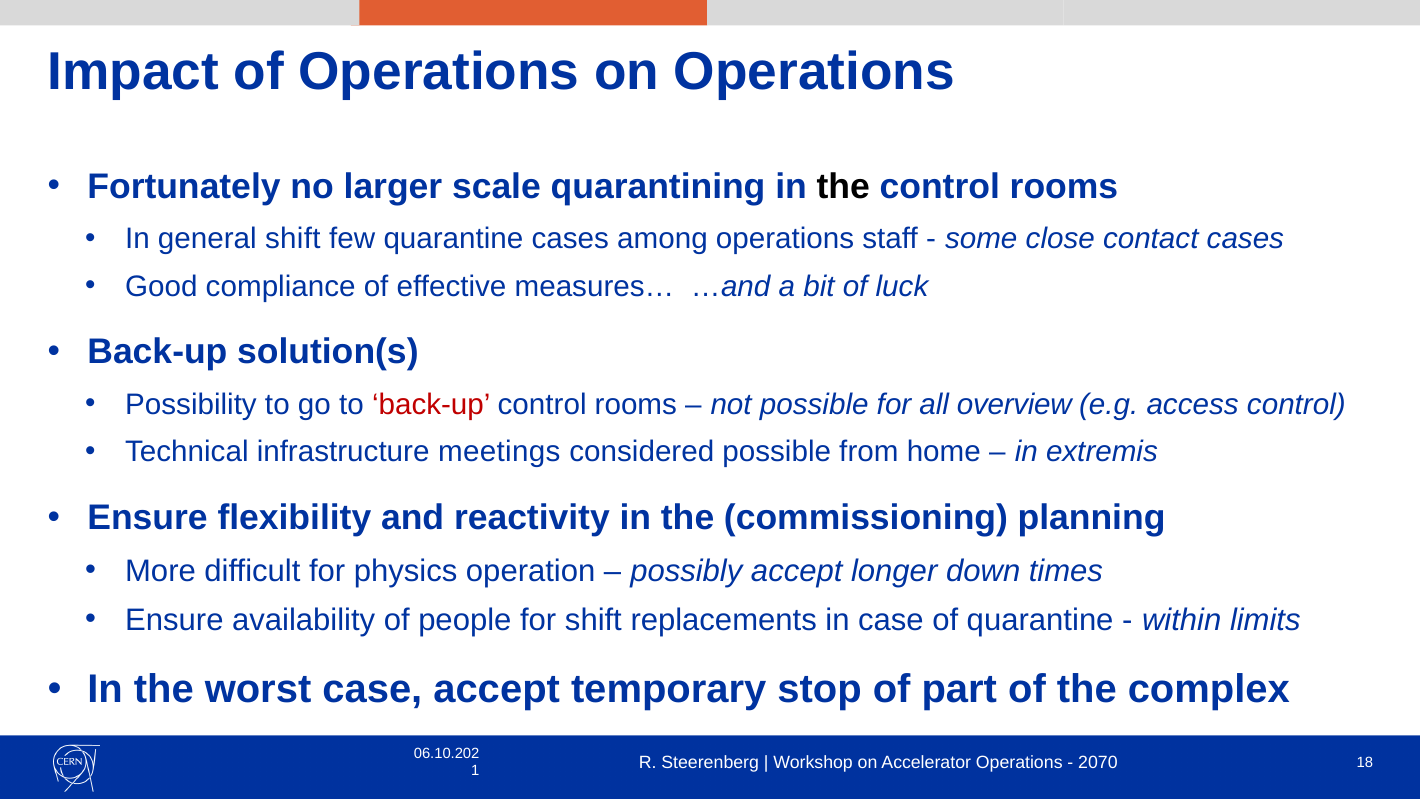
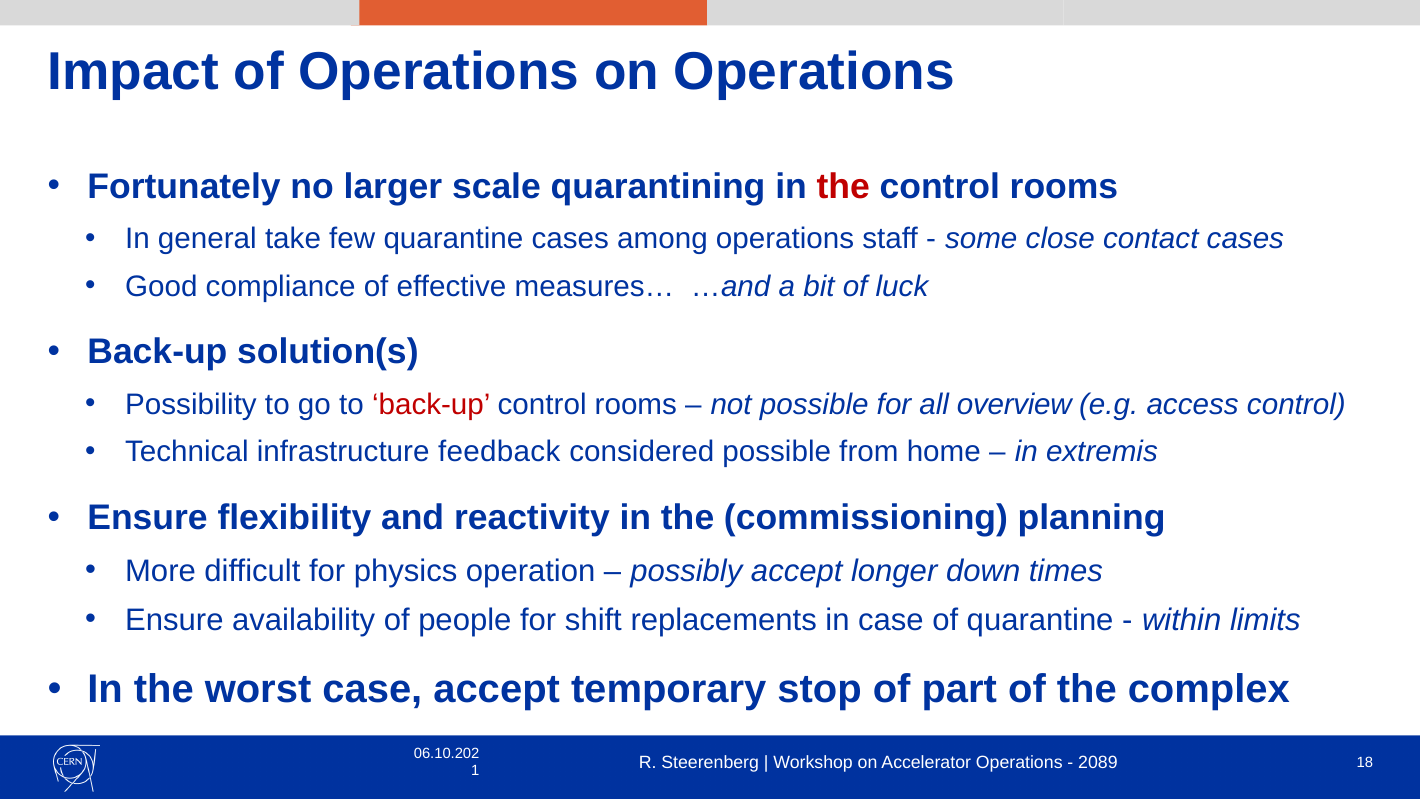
the colour: black -> red (843, 187)
general shift: shift -> take (293, 239)
meetings: meetings -> feedback (499, 452)
2070: 2070 -> 2089 (1098, 763)
